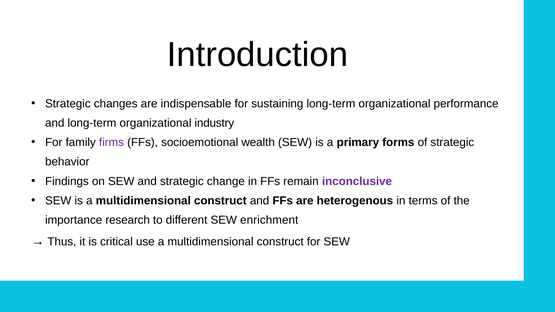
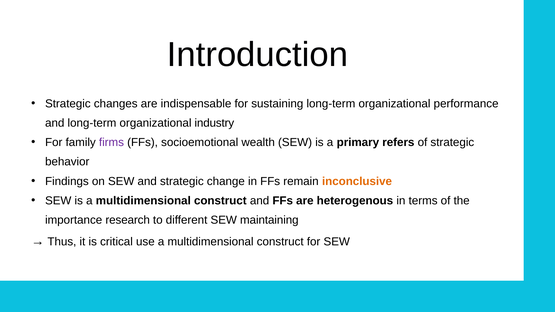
forms: forms -> refers (398, 143)
inconclusive colour: purple -> orange (357, 181)
enrichment: enrichment -> maintaining (269, 220)
